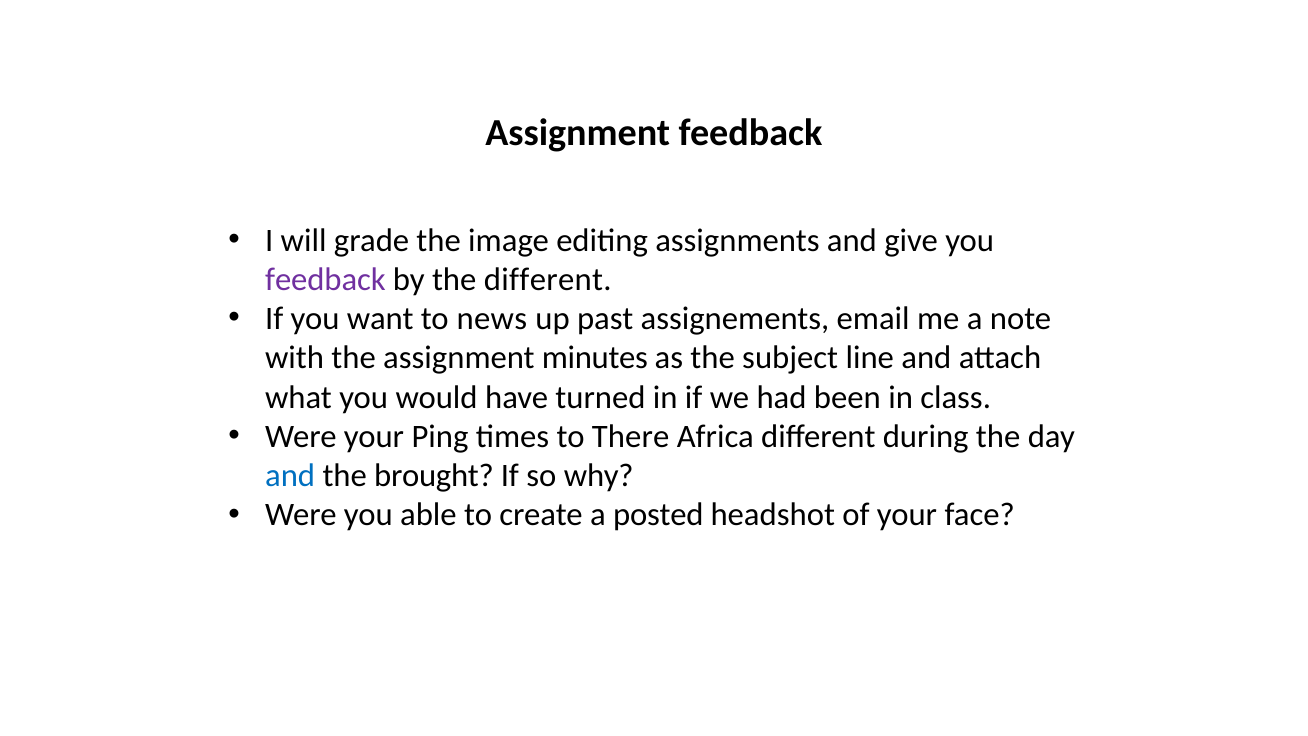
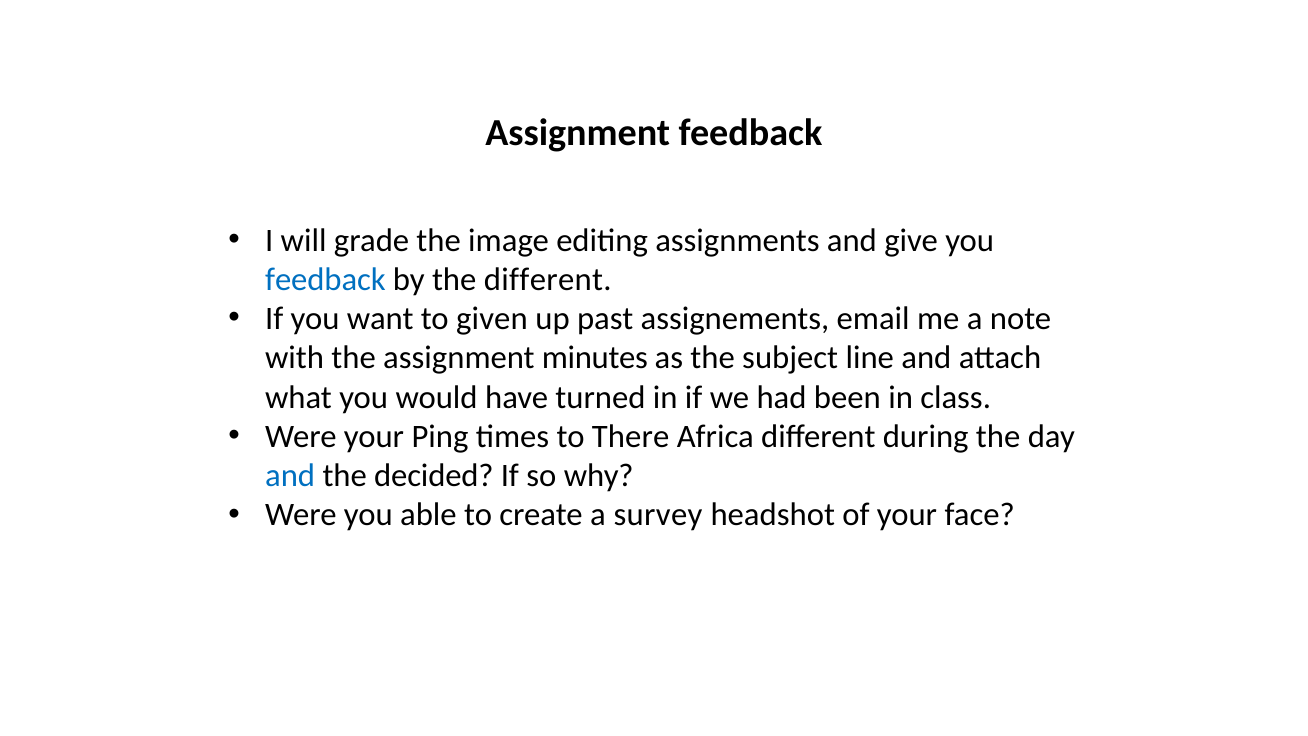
feedback colour: purple -> blue (325, 279)
news: news -> given (492, 319)
brought: brought -> decided (434, 476)
posted: posted -> survey (658, 515)
